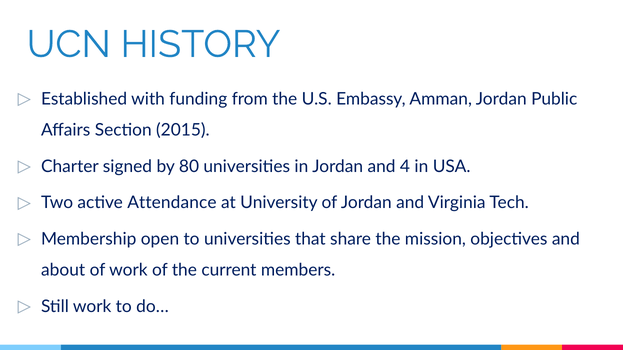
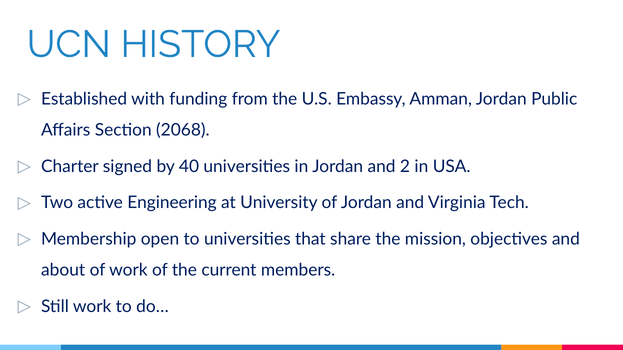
2015: 2015 -> 2068 (183, 130)
80: 80 -> 40 (189, 167)
4: 4 -> 2 (405, 167)
Attendance: Attendance -> Engineering (172, 203)
